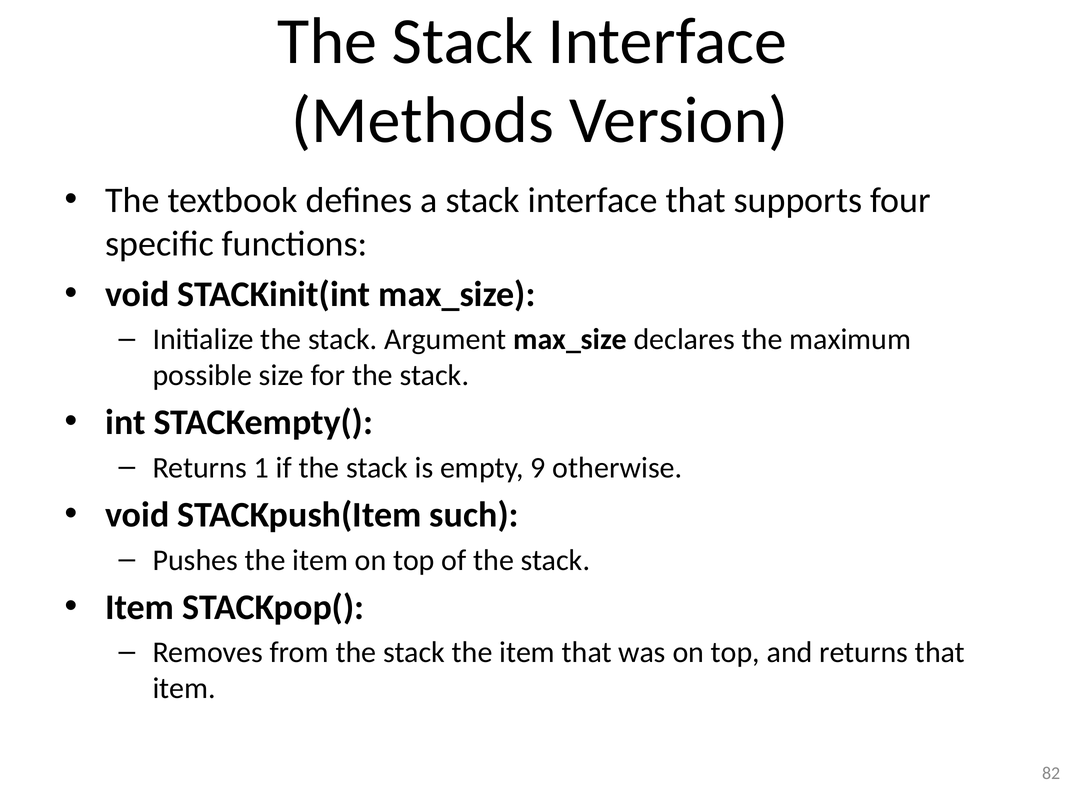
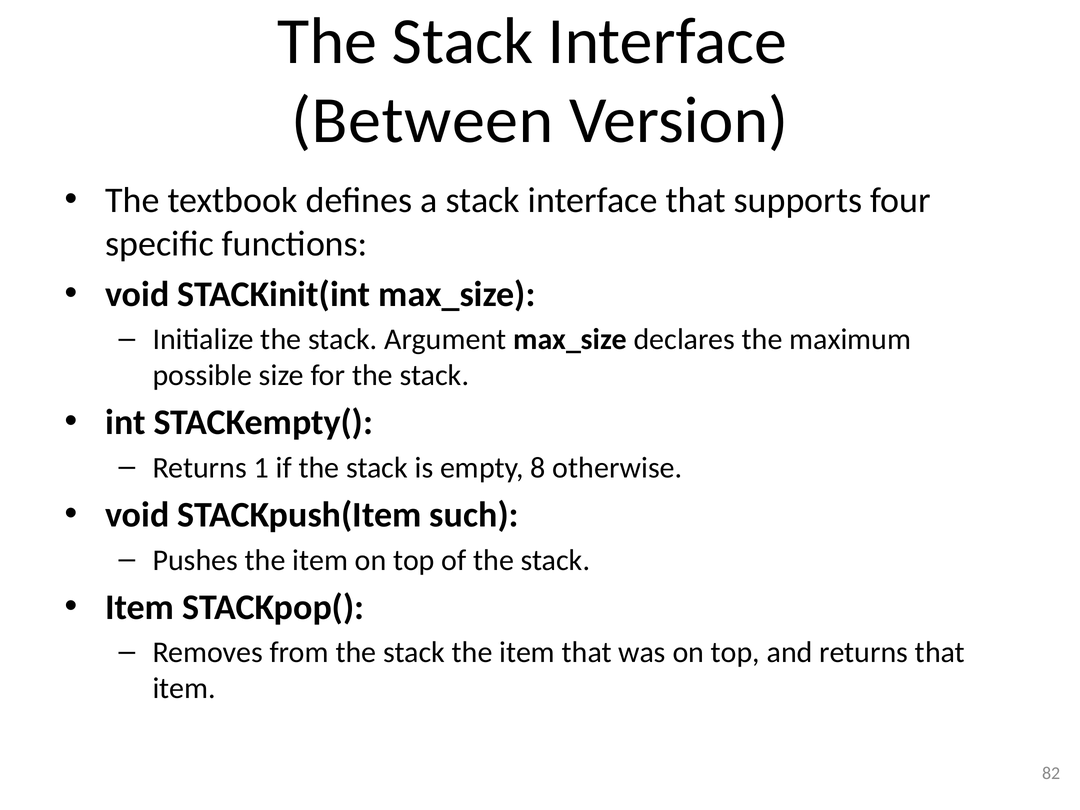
Methods: Methods -> Between (422, 121)
9: 9 -> 8 (538, 468)
